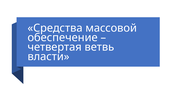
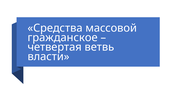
обеспечение: обеспечение -> гражданское (63, 38)
